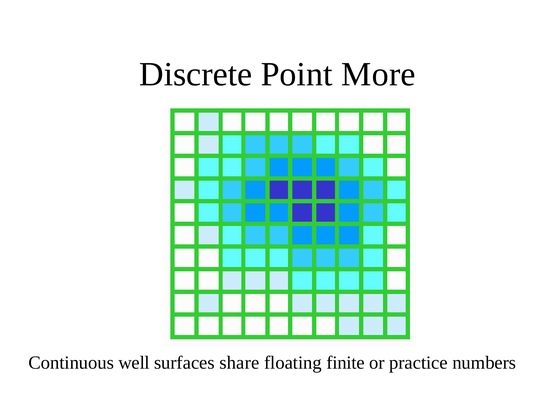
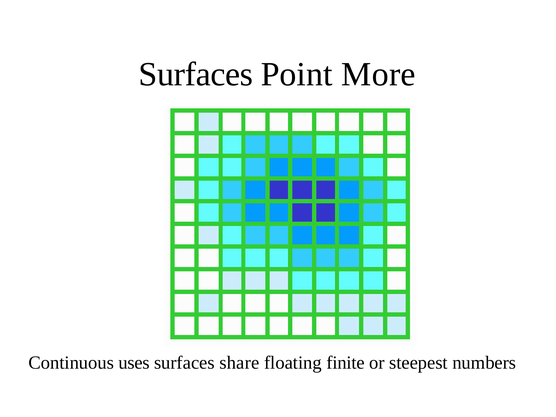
Discrete: Discrete -> Surfaces (196, 74)
well: well -> uses (134, 363)
practice: practice -> steepest (418, 363)
